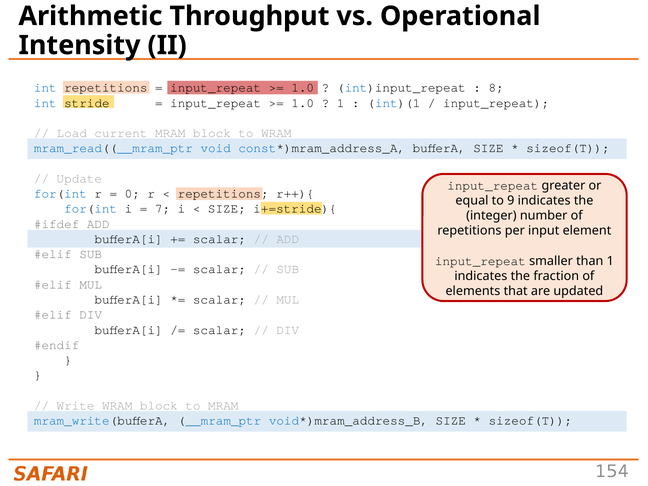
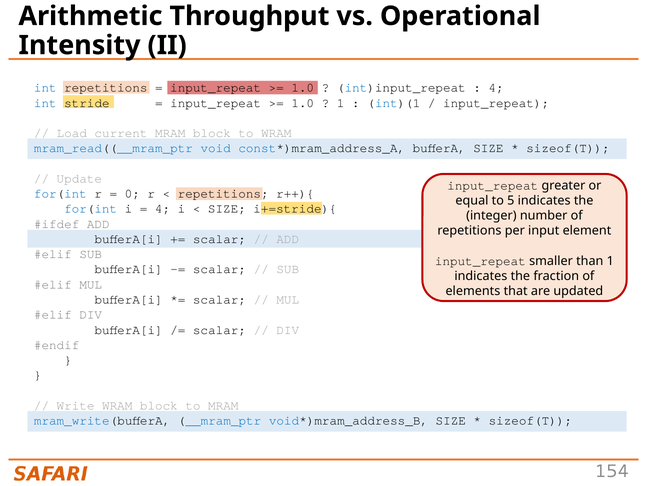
8: 8 -> 4 (496, 88)
9: 9 -> 5 (511, 201)
7: 7 -> 4 (163, 209)
